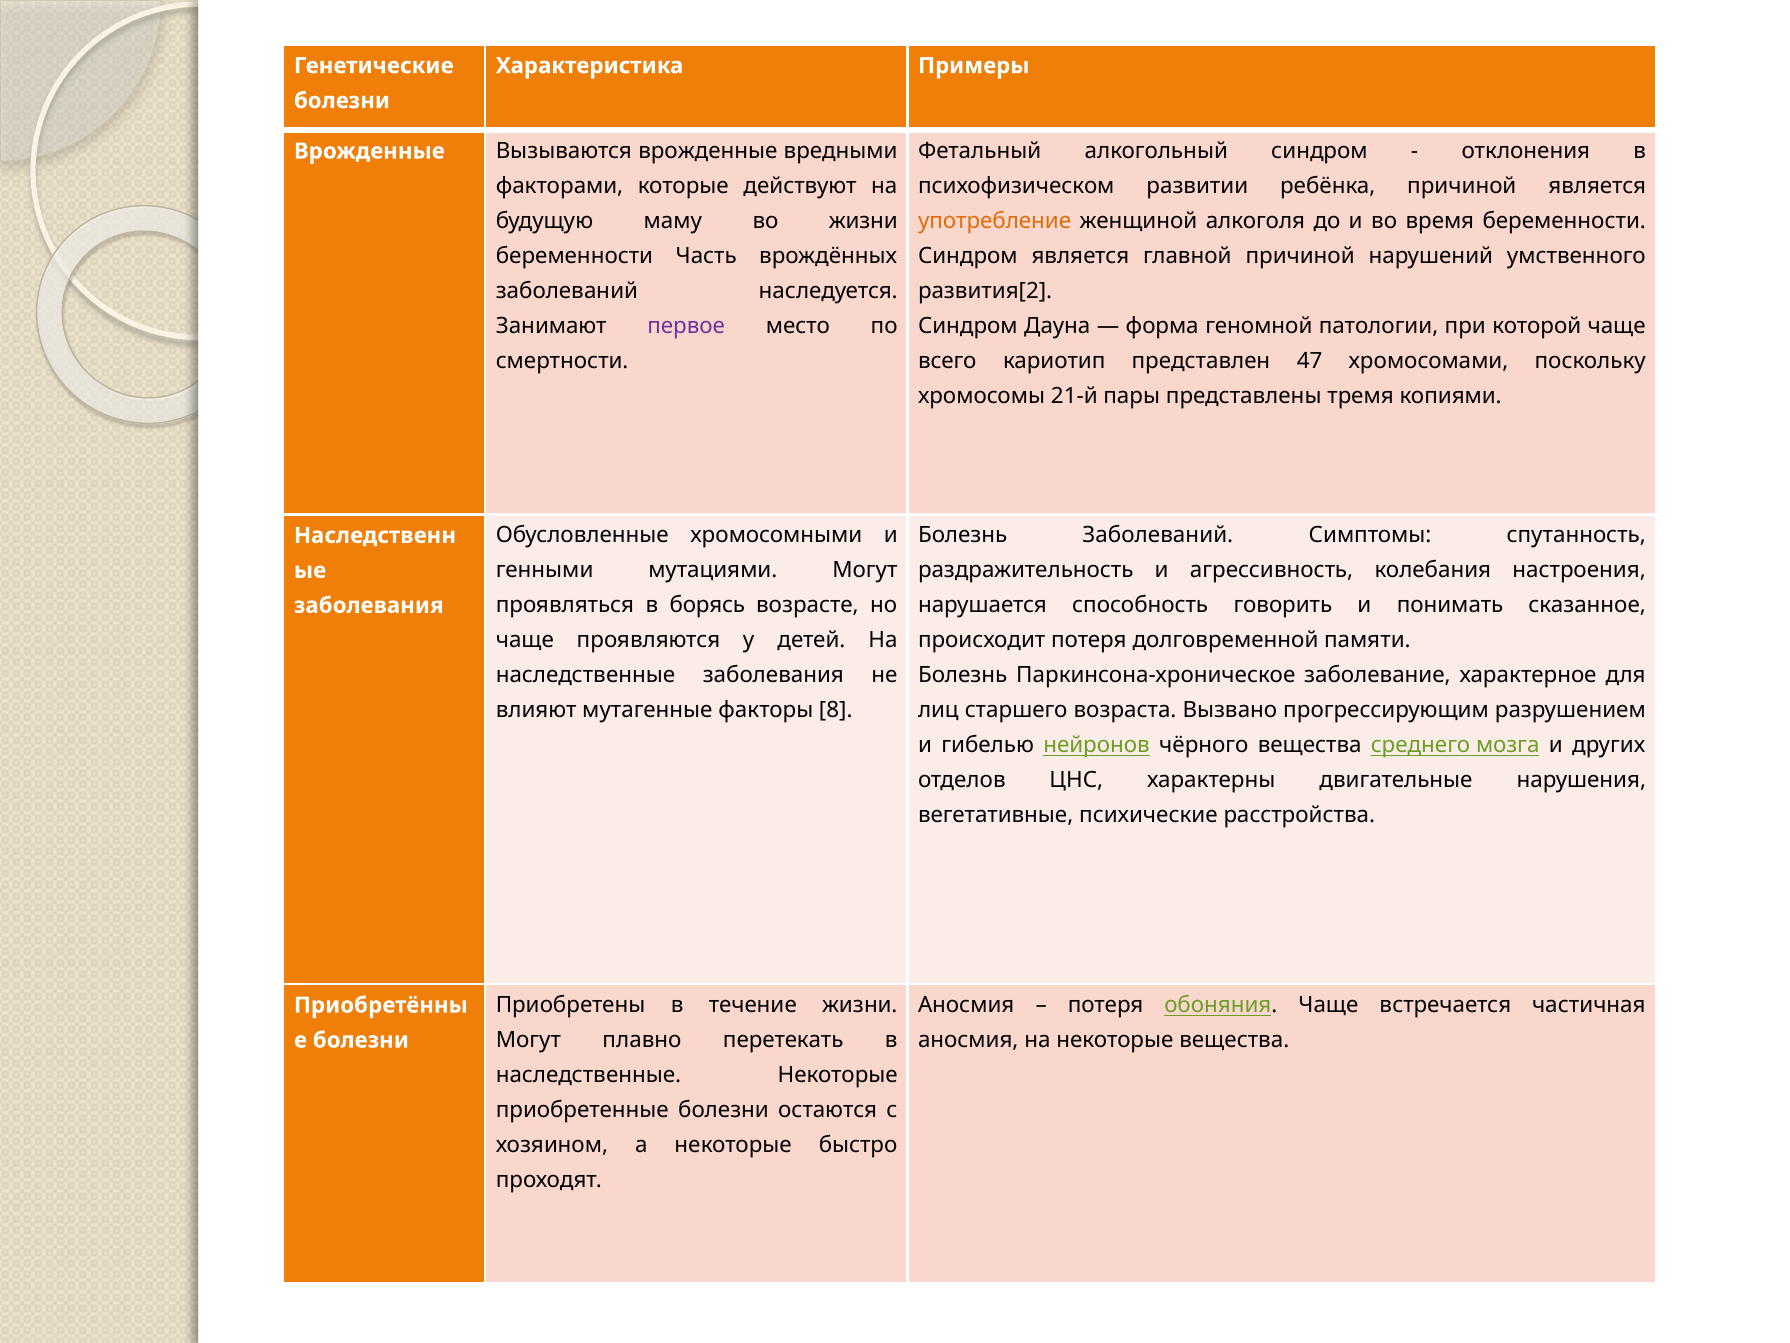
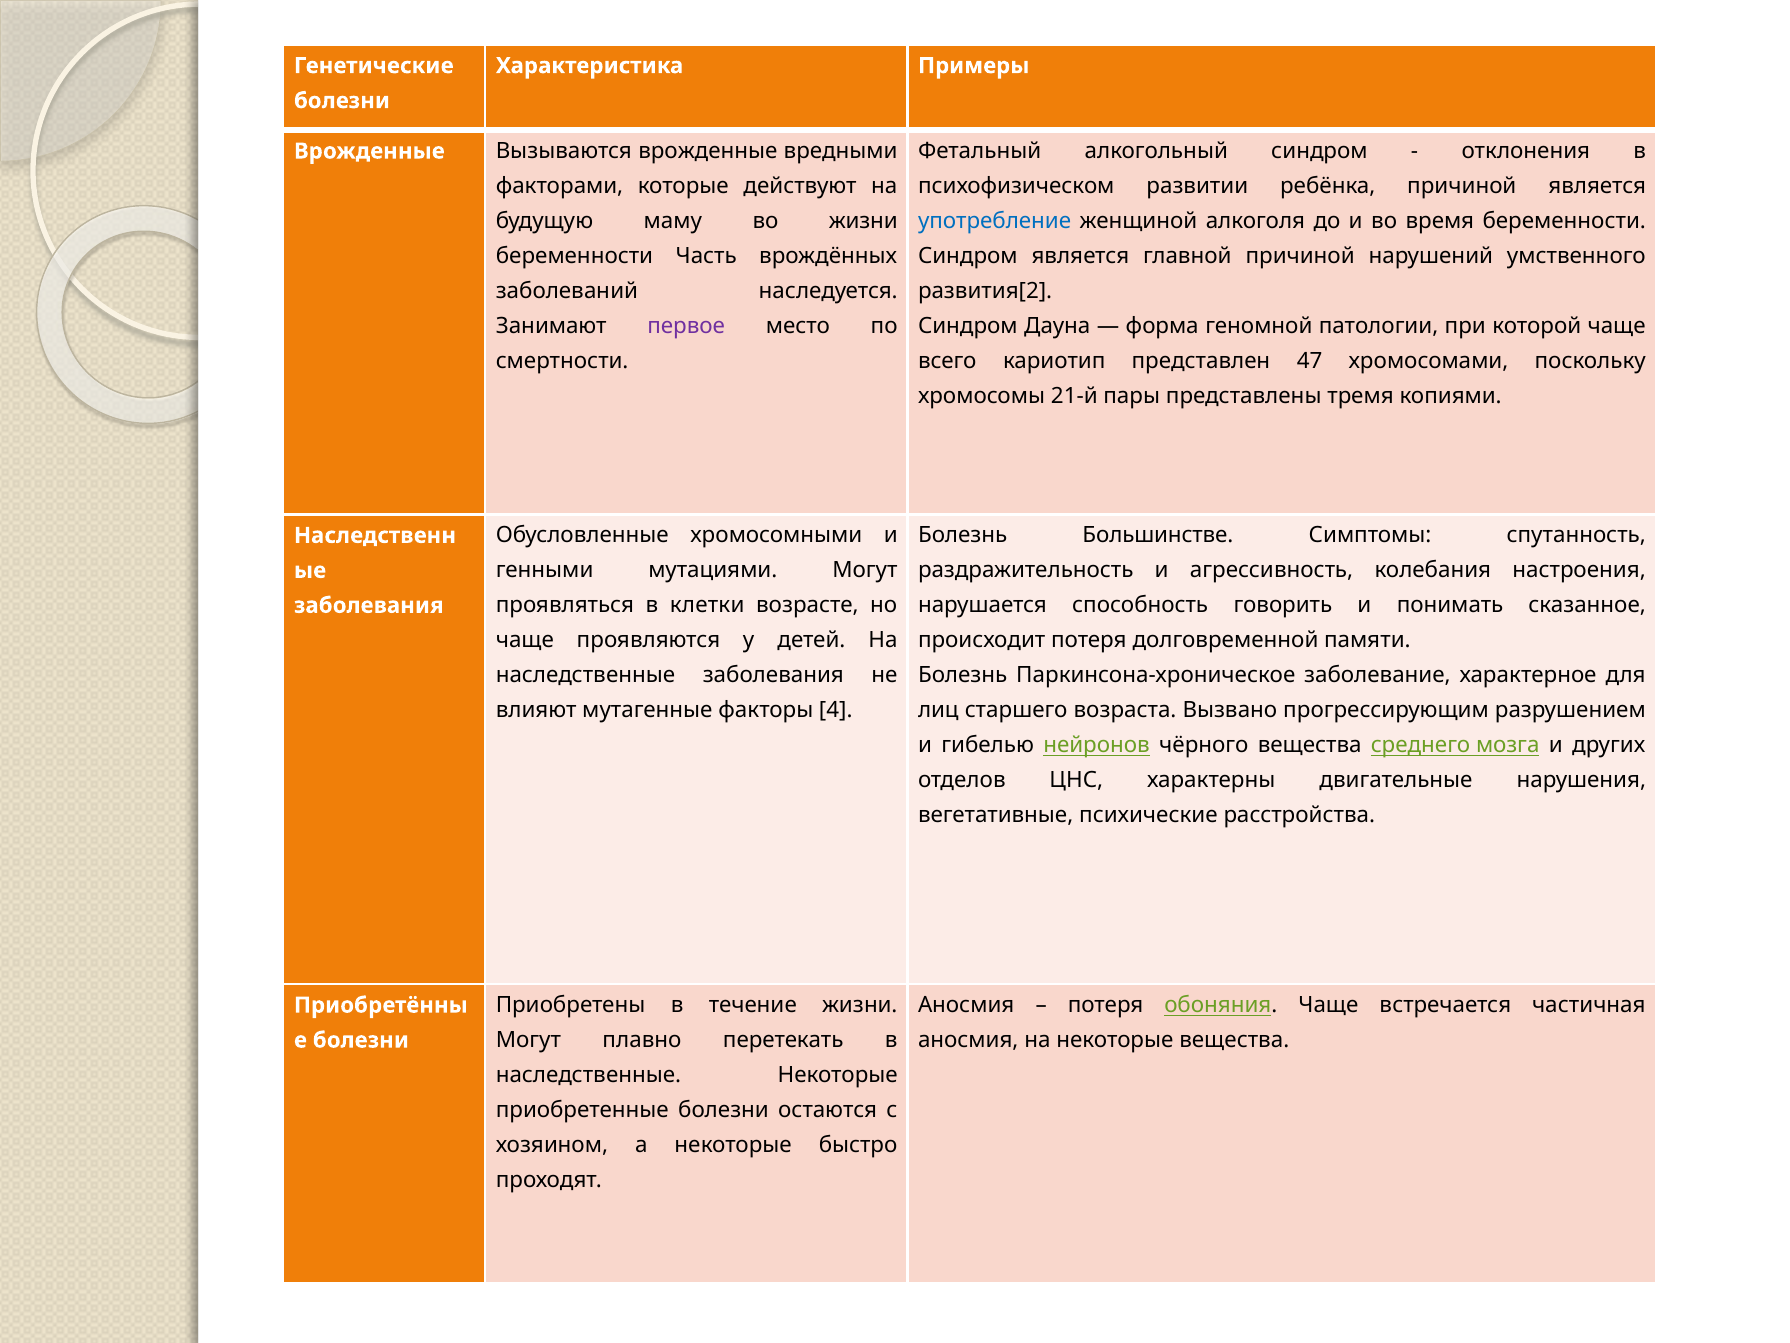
употребление colour: orange -> blue (995, 221)
Болезнь Заболеваний: Заболеваний -> Большинстве (1158, 535)
борясь: борясь -> клетки (707, 605)
8: 8 -> 4 (836, 710)
